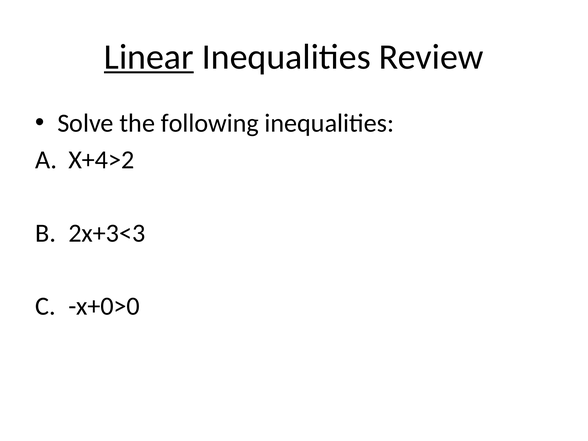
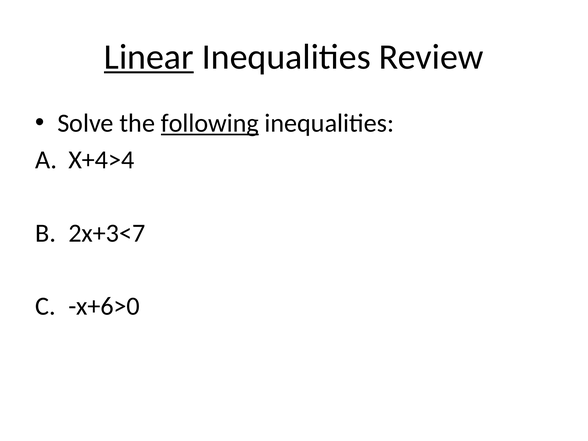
following underline: none -> present (210, 123)
X+4>2: X+4>2 -> X+4>4 (101, 160)
2x+3<3: 2x+3<3 -> 2x+3<7 (107, 233)
x+0>0: x+0>0 -> x+6>0 (104, 306)
